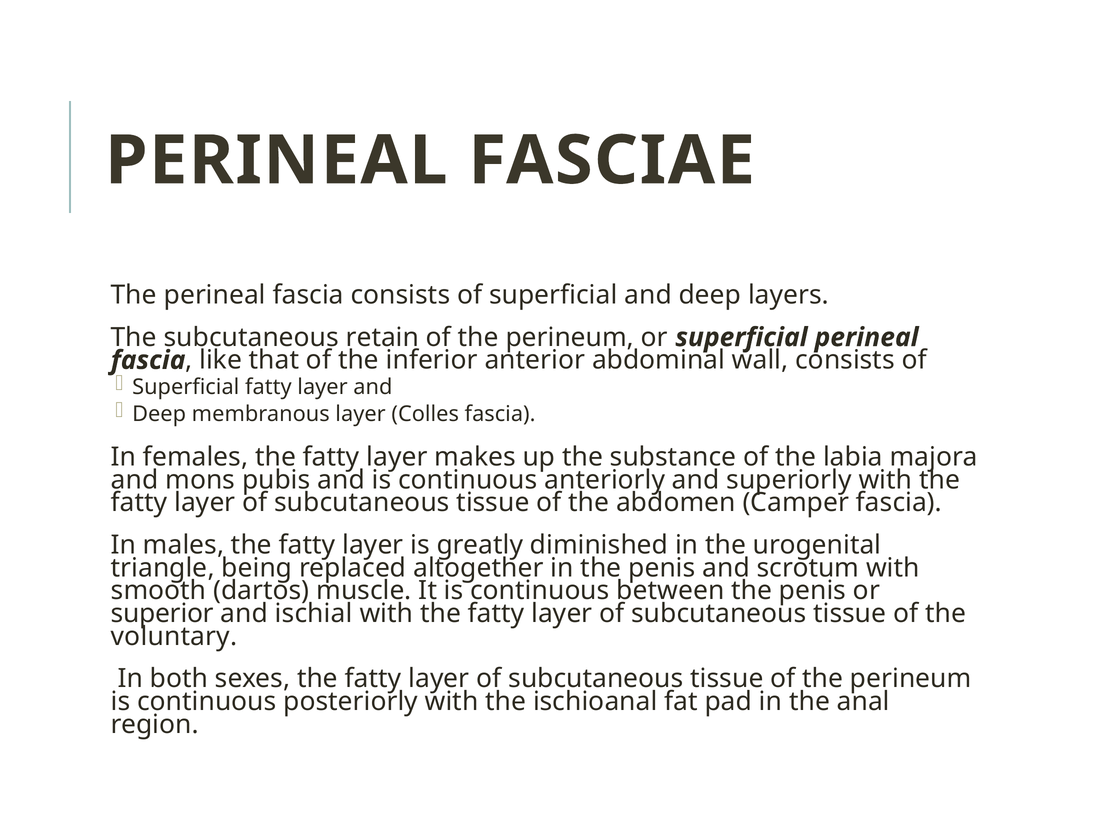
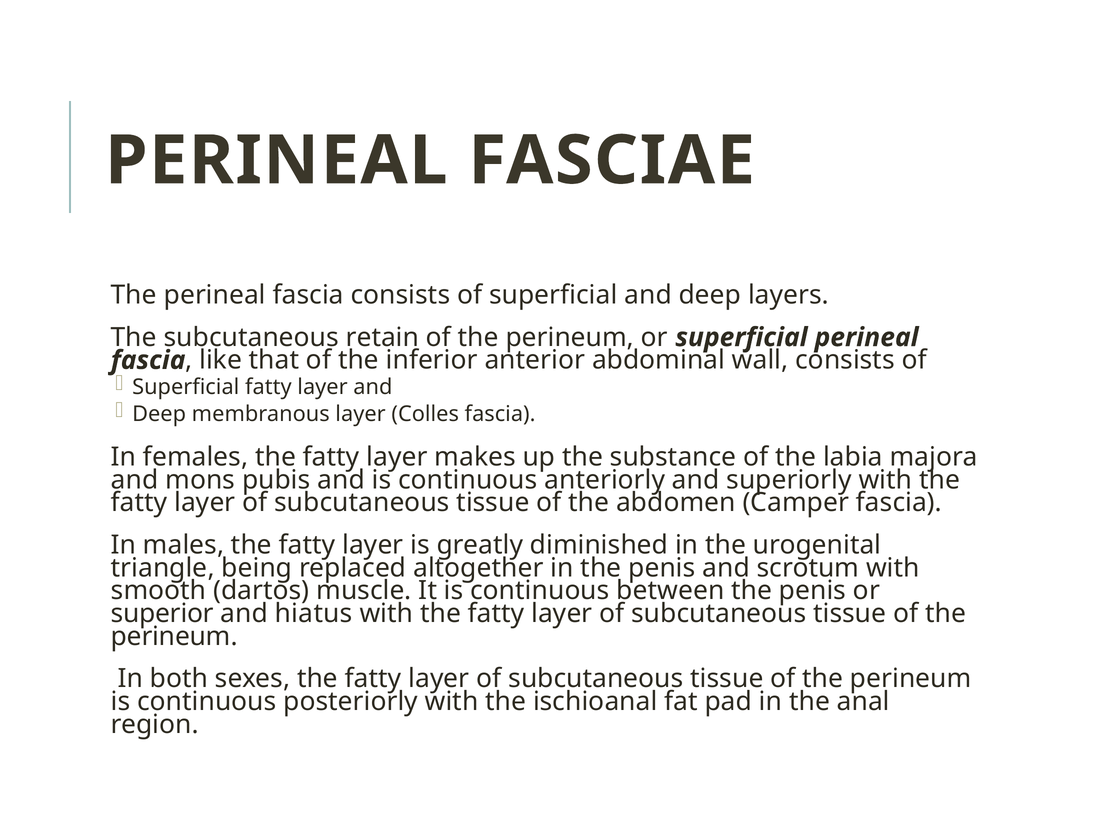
ischial: ischial -> hiatus (314, 614)
voluntary: voluntary -> perineum (174, 636)
